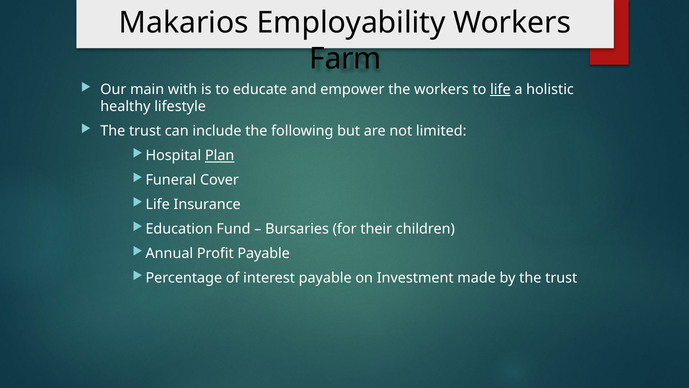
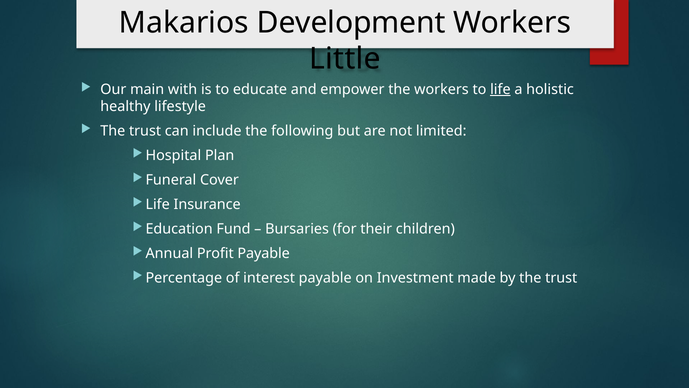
Employability: Employability -> Development (351, 23)
Farm: Farm -> Little (345, 59)
Plan underline: present -> none (220, 155)
